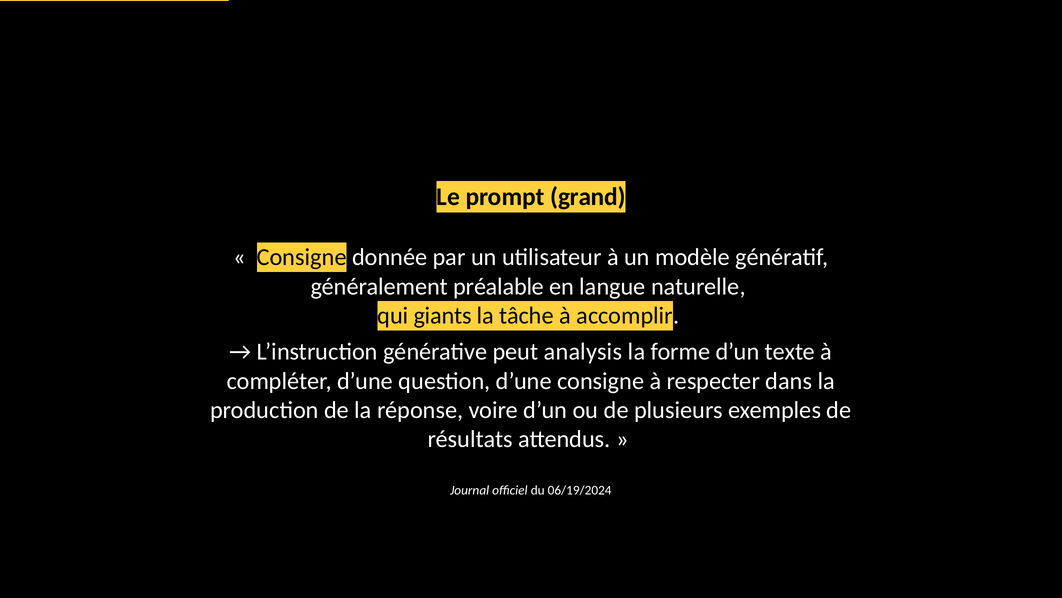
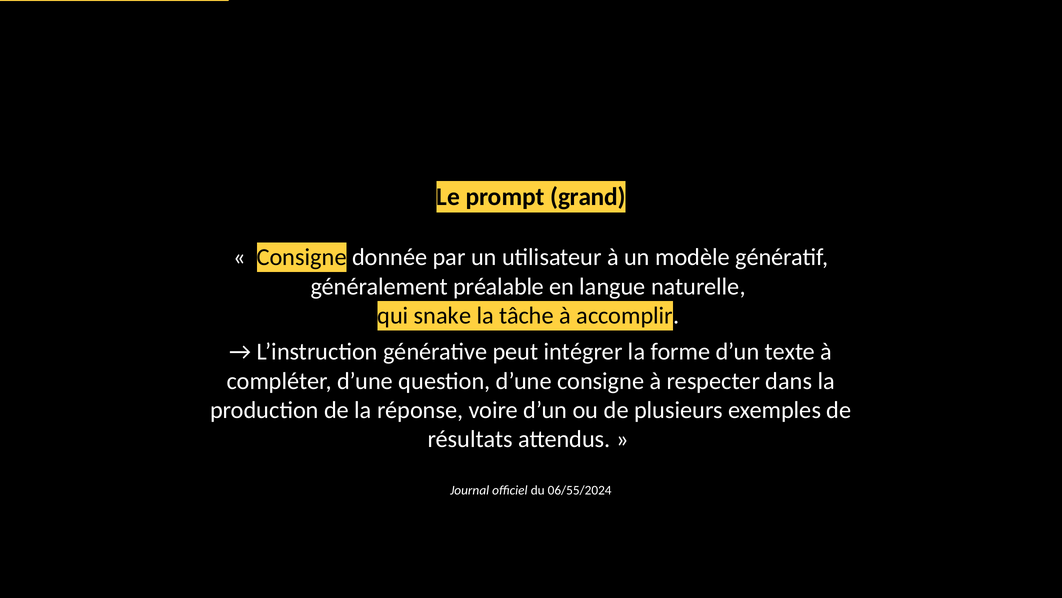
giants: giants -> snake (442, 316)
analysis: analysis -> intégrer (583, 351)
06/19/2024: 06/19/2024 -> 06/55/2024 (580, 490)
